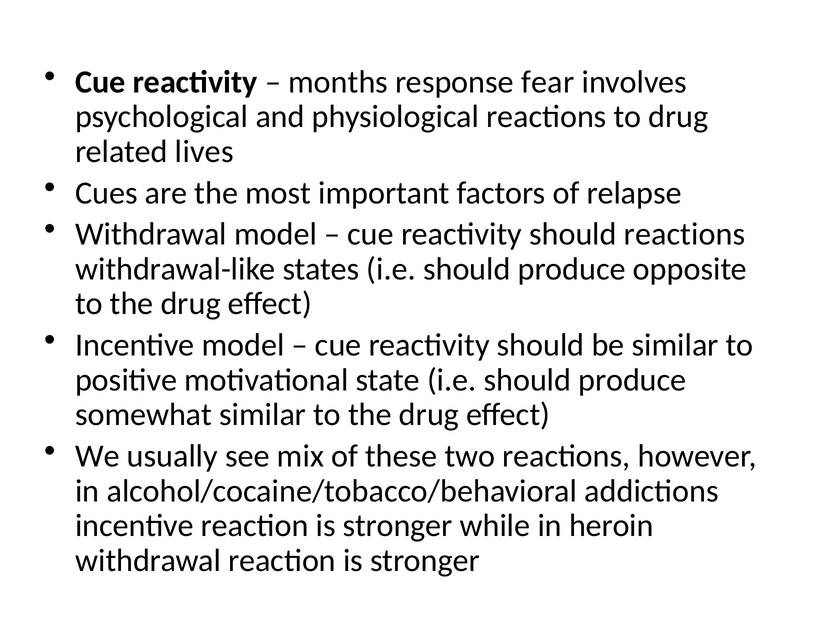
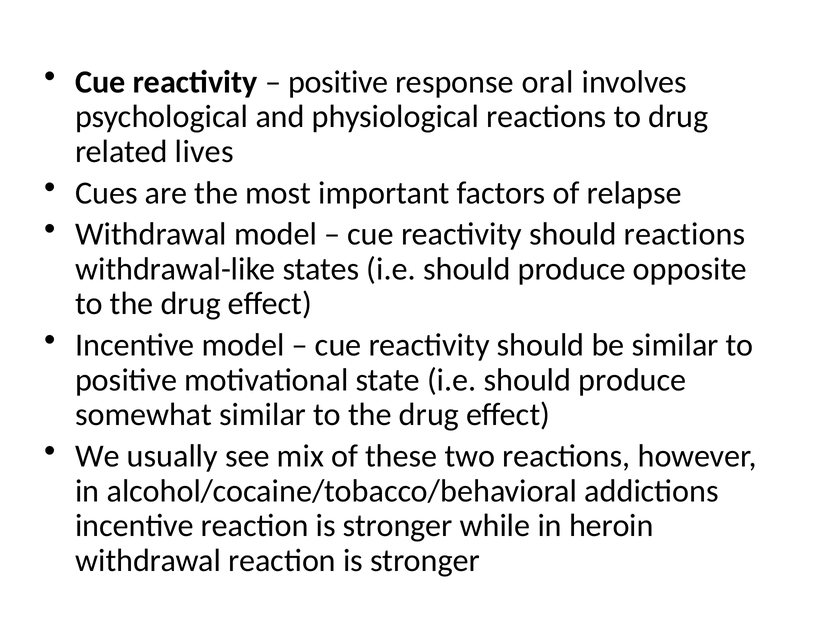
months: months -> positive (338, 82)
fear: fear -> oral (548, 82)
